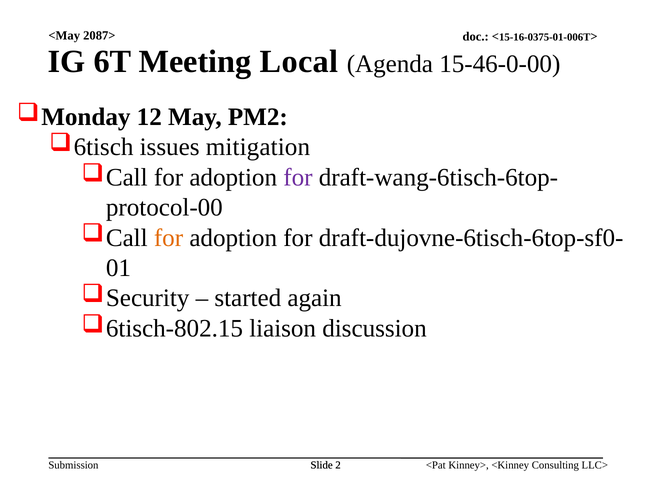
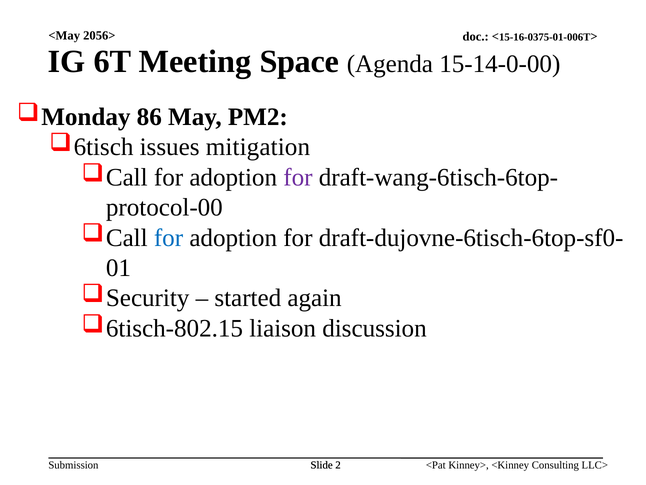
2087>: 2087> -> 2056> (99, 35)
Local: Local -> Space (299, 61)
15-46-0-00: 15-46-0-00 -> 15-14-0-00 (500, 64)
12: 12 -> 86 (149, 117)
for colour: orange -> blue (169, 238)
